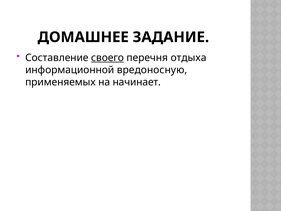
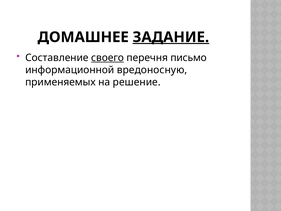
ЗАДАНИЕ underline: none -> present (171, 37)
отдыха: отдыха -> письмо (189, 58)
начинает: начинает -> решение (137, 82)
